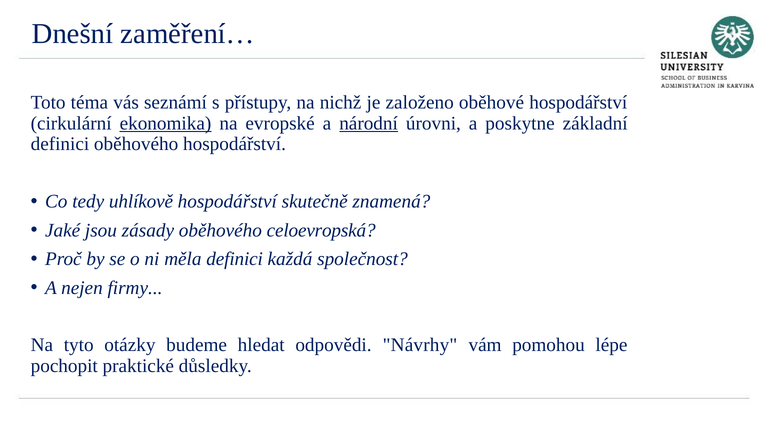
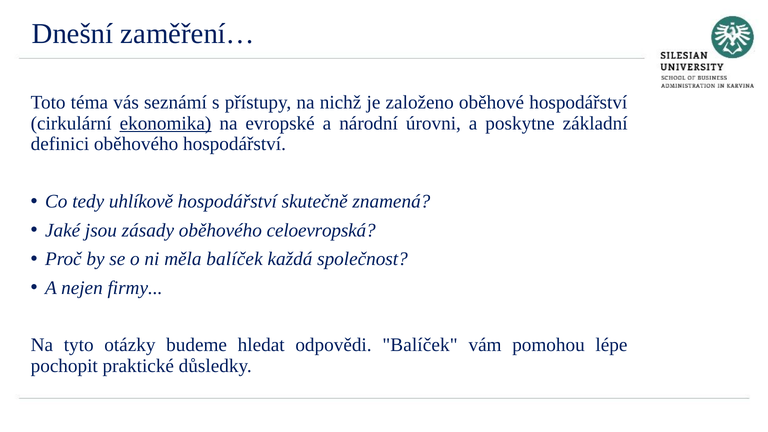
národní underline: present -> none (369, 123)
měla definici: definici -> balíček (234, 259)
odpovědi Návrhy: Návrhy -> Balíček (420, 345)
